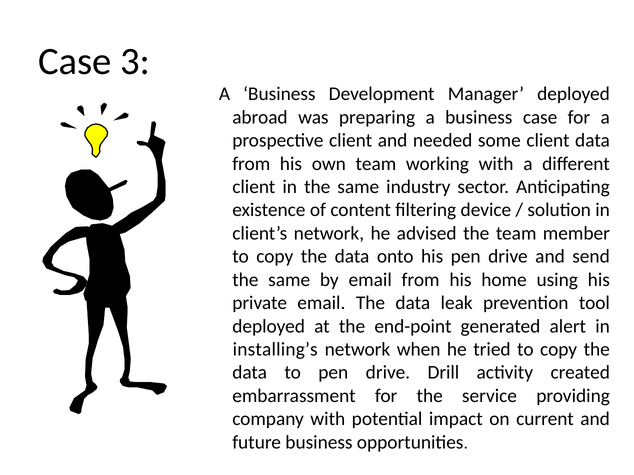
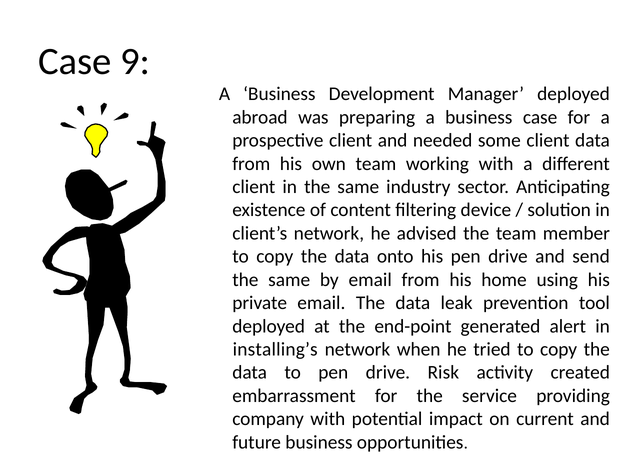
3: 3 -> 9 (135, 61)
Drill: Drill -> Risk (443, 373)
